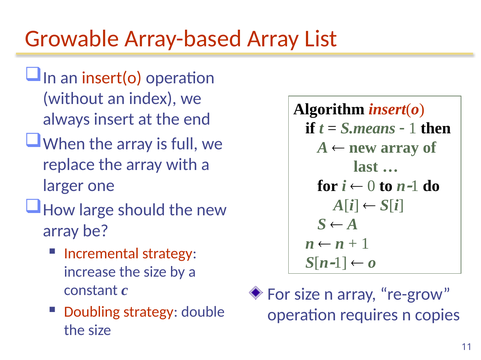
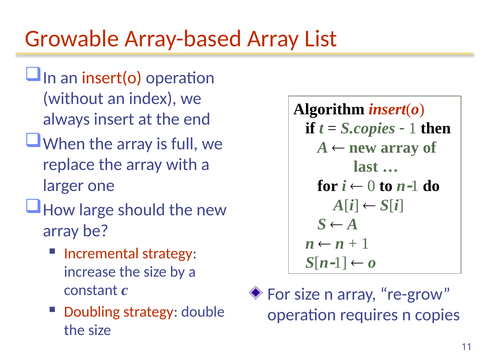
S.means: S.means -> S.copies (368, 129)
